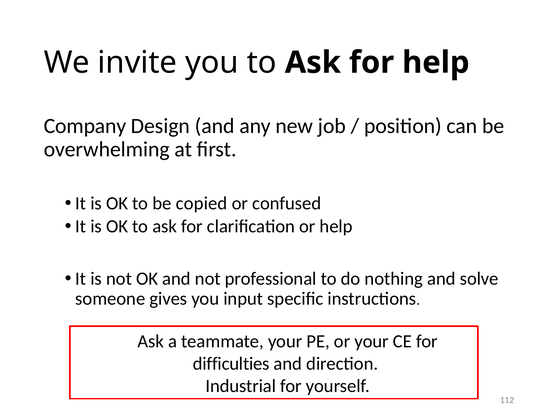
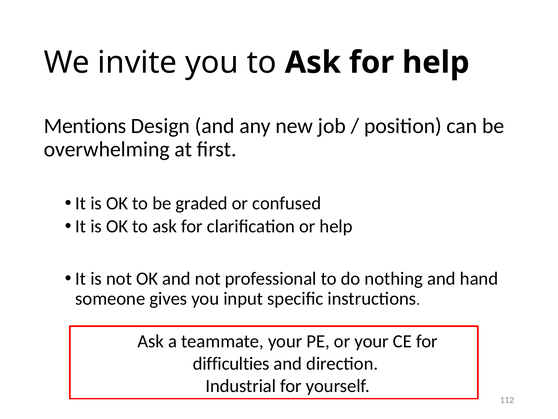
Company: Company -> Mentions (85, 126)
copied: copied -> graded (202, 203)
solve: solve -> hand (479, 278)
